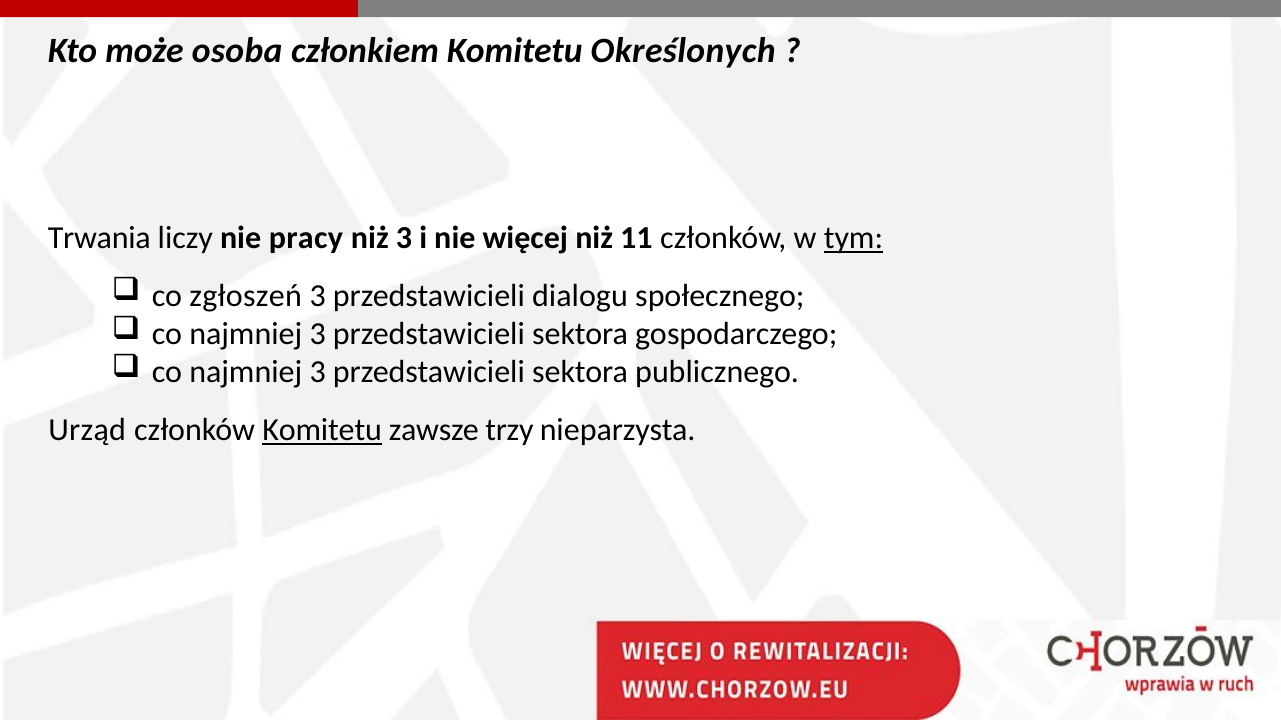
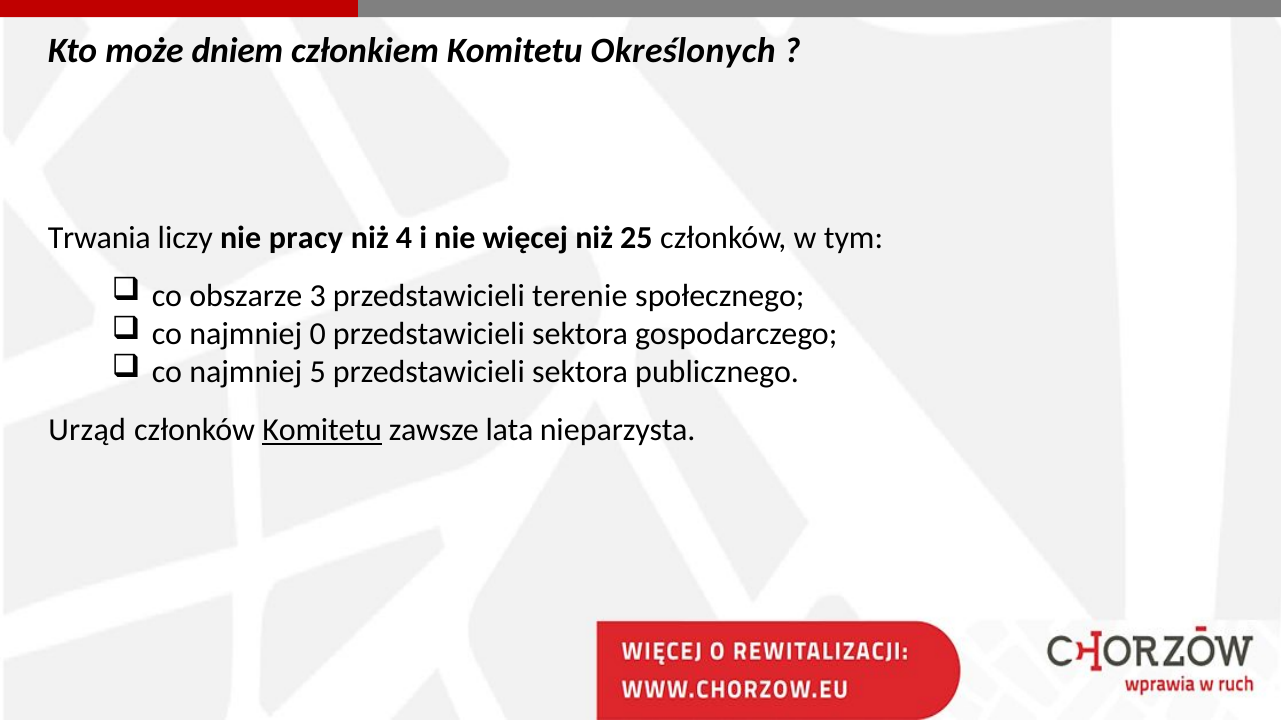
osoba: osoba -> dniem (237, 50)
niż 3: 3 -> 4 (404, 238)
11: 11 -> 25 (636, 238)
tym underline: present -> none (853, 238)
zgłoszeń: zgłoszeń -> obszarze (246, 296)
dialogu: dialogu -> terenie (580, 296)
3: 3 -> 0 (318, 334)
3: 3 -> 5 (318, 373)
trzy: trzy -> lata (510, 430)
